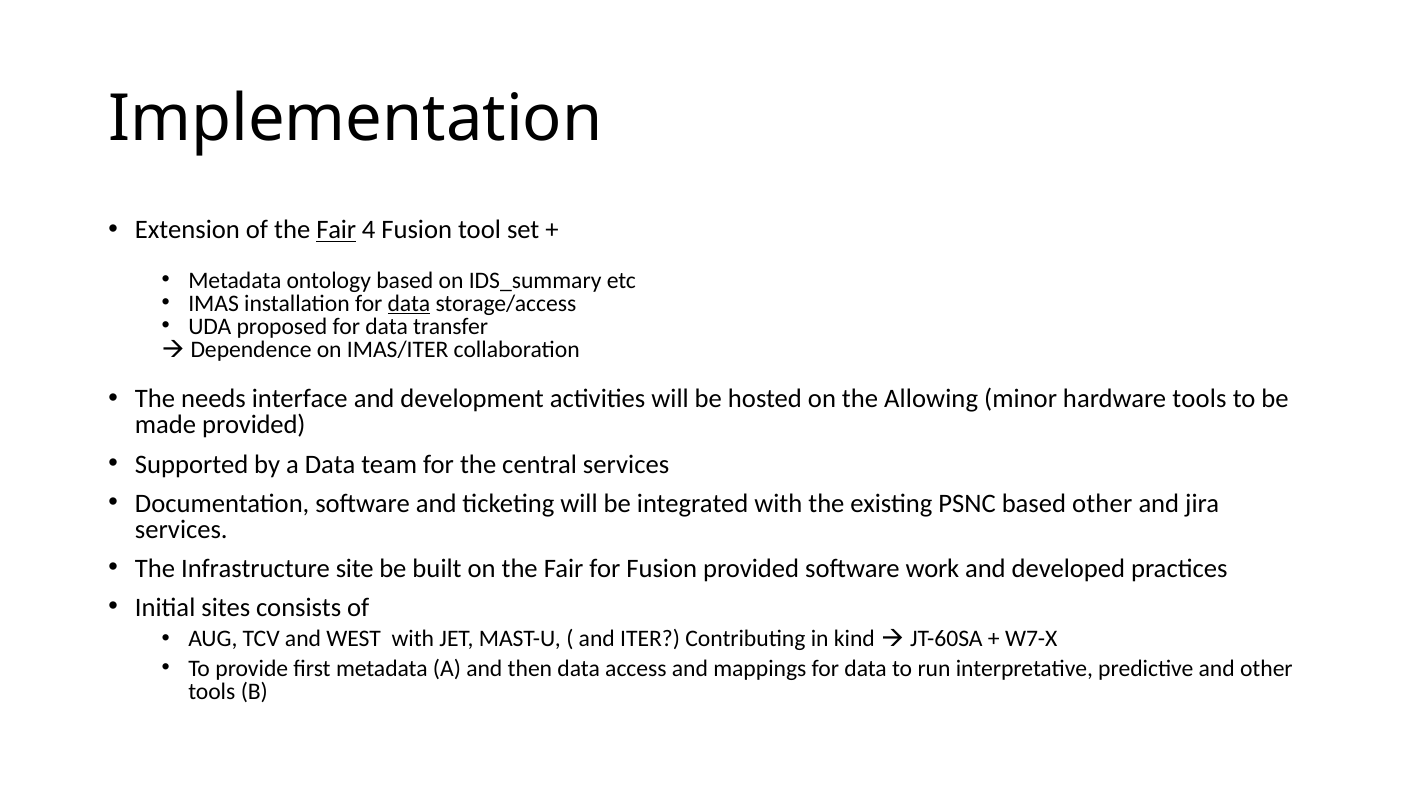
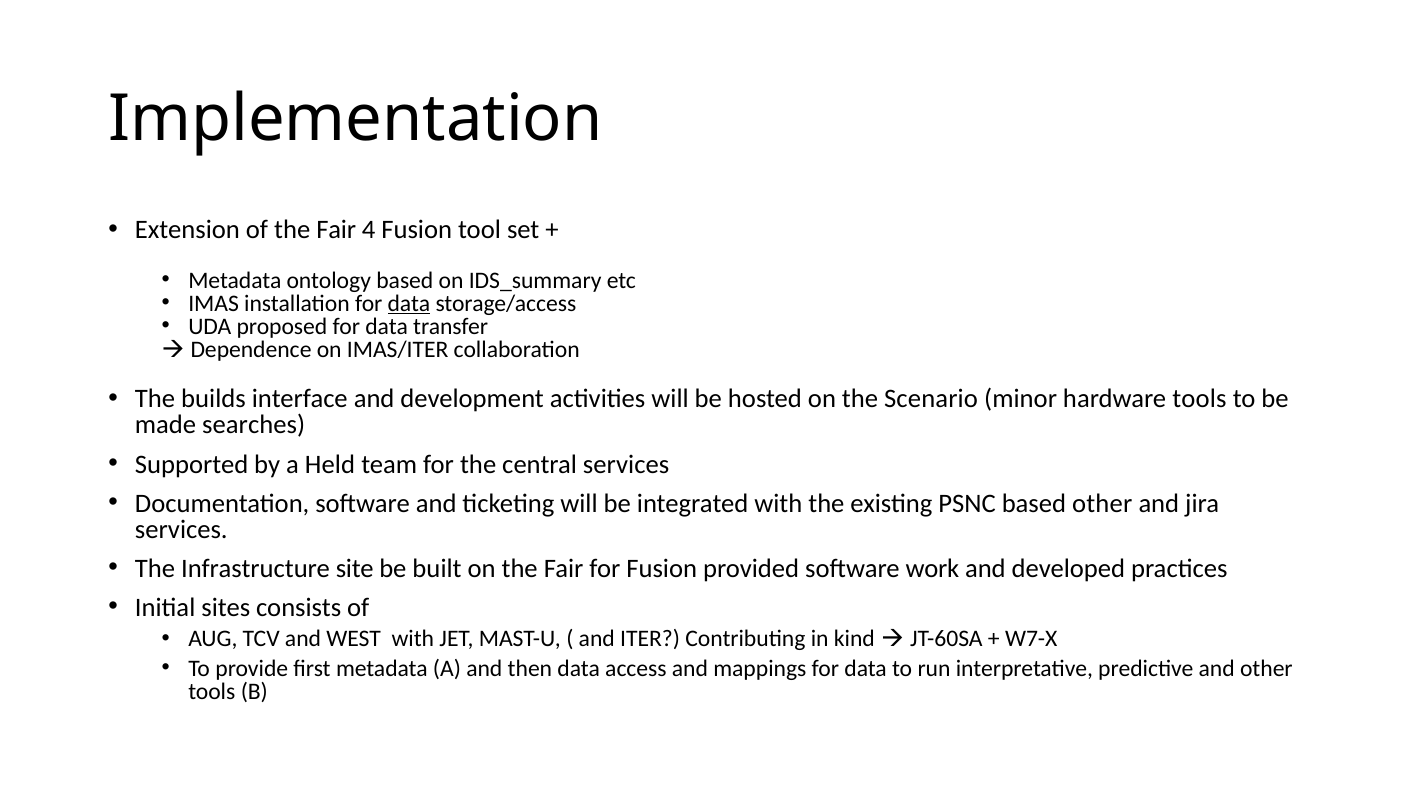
Fair underline: present -> none (336, 230)
needs: needs -> builds (213, 399)
Allowing: Allowing -> Scenario (931, 399)
made provided: provided -> searches (254, 425)
a Data: Data -> Held (330, 464)
